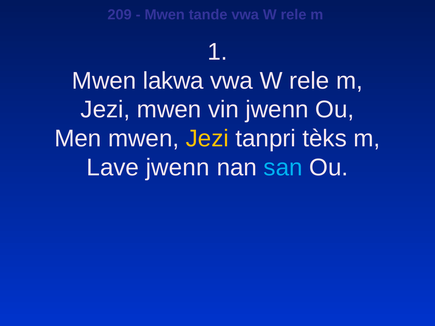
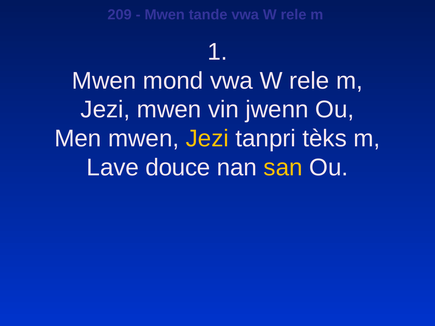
lakwa: lakwa -> mond (173, 81)
Lave jwenn: jwenn -> douce (178, 168)
san colour: light blue -> yellow (283, 168)
